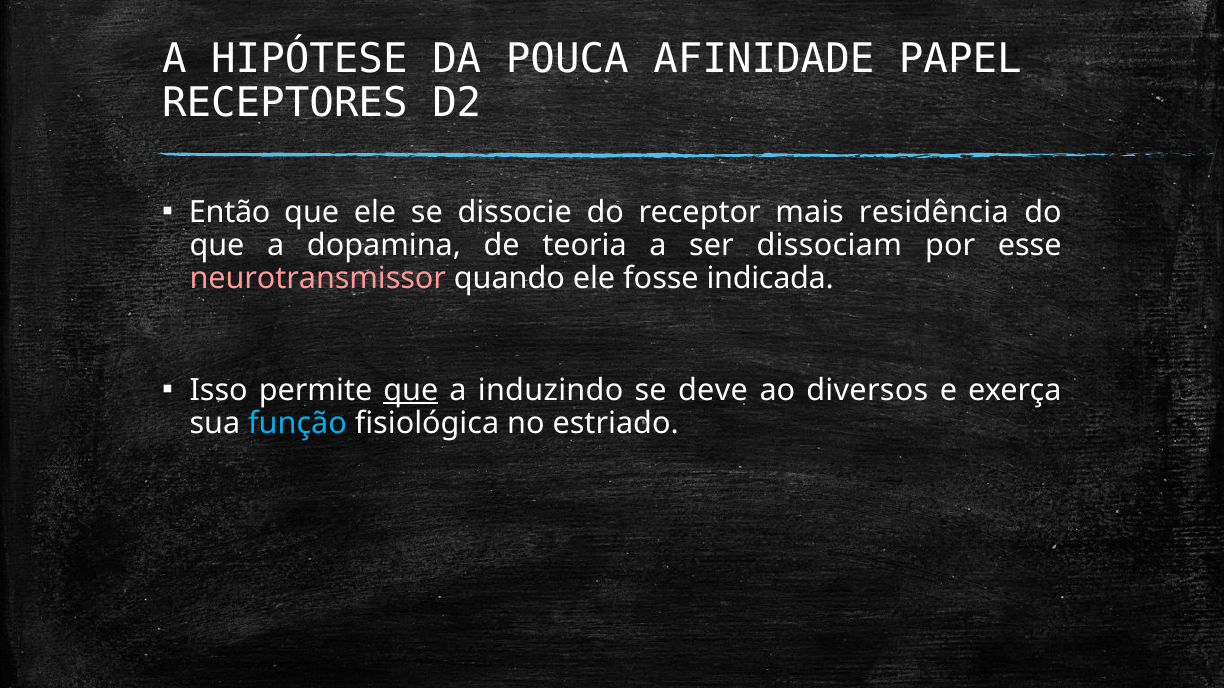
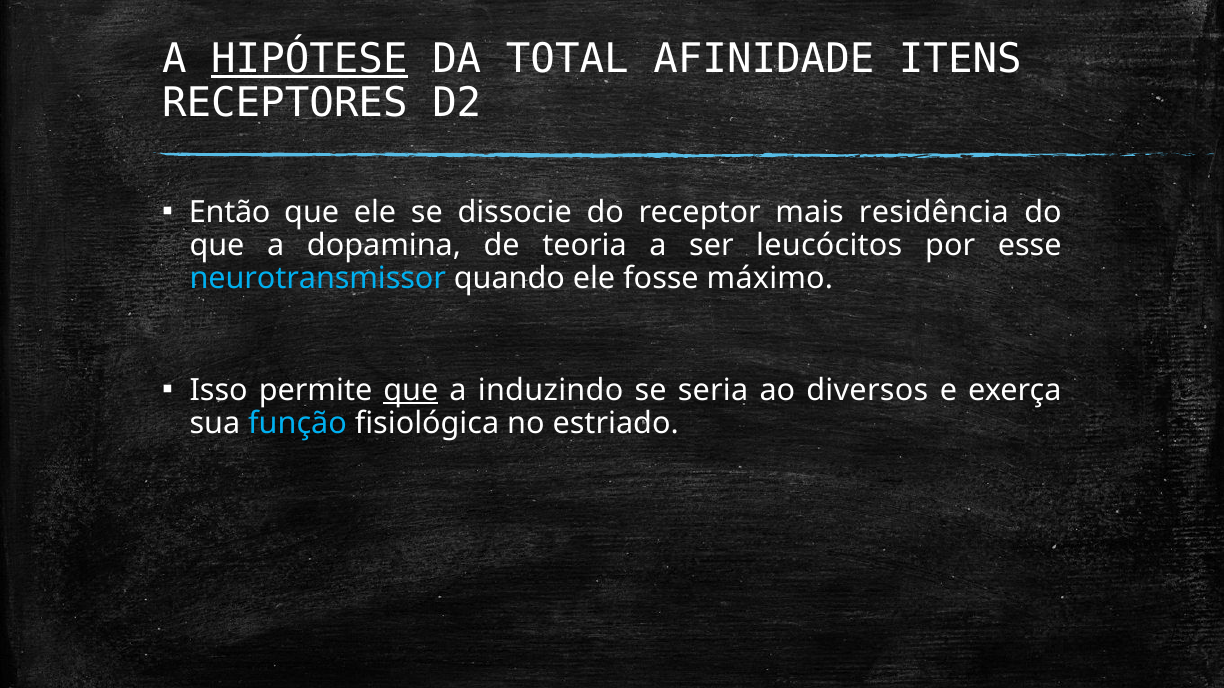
HIPÓTESE underline: none -> present (309, 59)
POUCA: POUCA -> TOTAL (567, 59)
PAPEL: PAPEL -> ITENS (960, 59)
dissociam: dissociam -> leucócitos (829, 245)
neurotransmissor colour: pink -> light blue (318, 278)
indicada: indicada -> máximo (770, 278)
deve: deve -> seria (713, 390)
